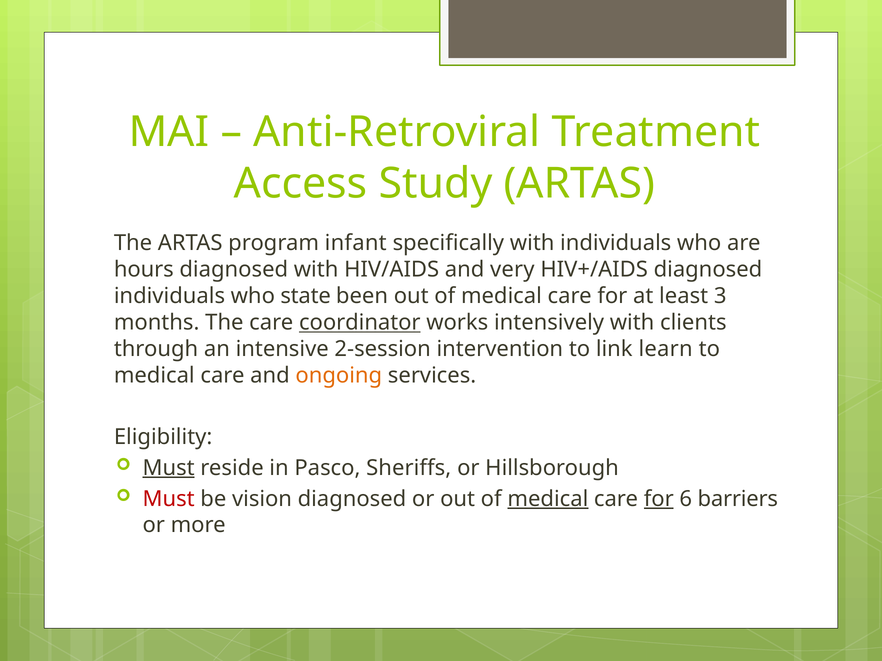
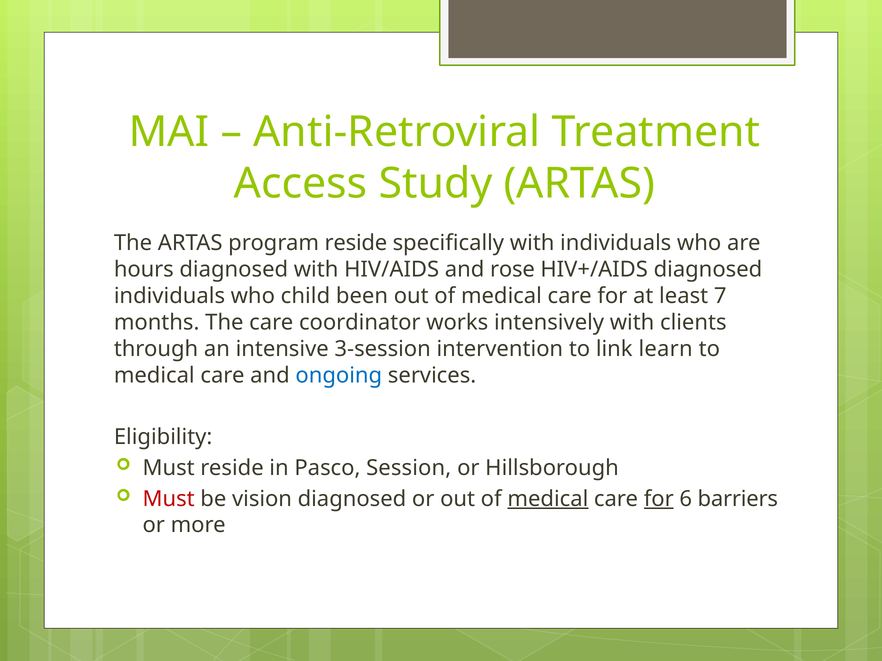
program infant: infant -> reside (356, 243)
very: very -> rose (512, 270)
state: state -> child (305, 296)
3: 3 -> 7 (720, 296)
coordinator underline: present -> none (360, 323)
2-session: 2-session -> 3-session (383, 349)
ongoing colour: orange -> blue (339, 376)
Must underline: present -> none (169, 468)
Sheriffs: Sheriffs -> Session (409, 468)
